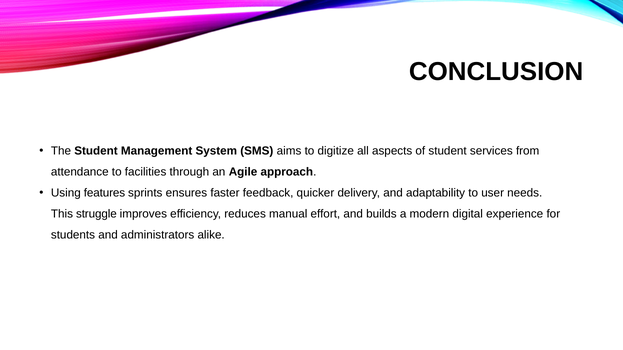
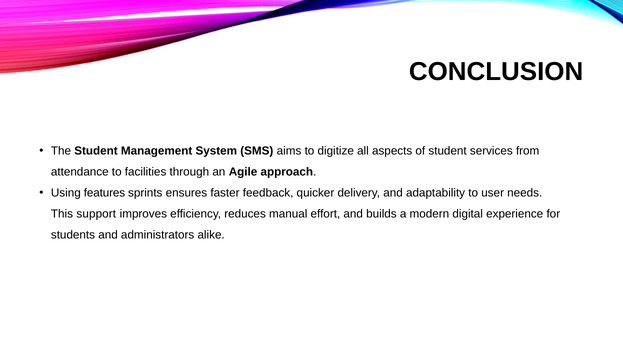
struggle: struggle -> support (96, 214)
